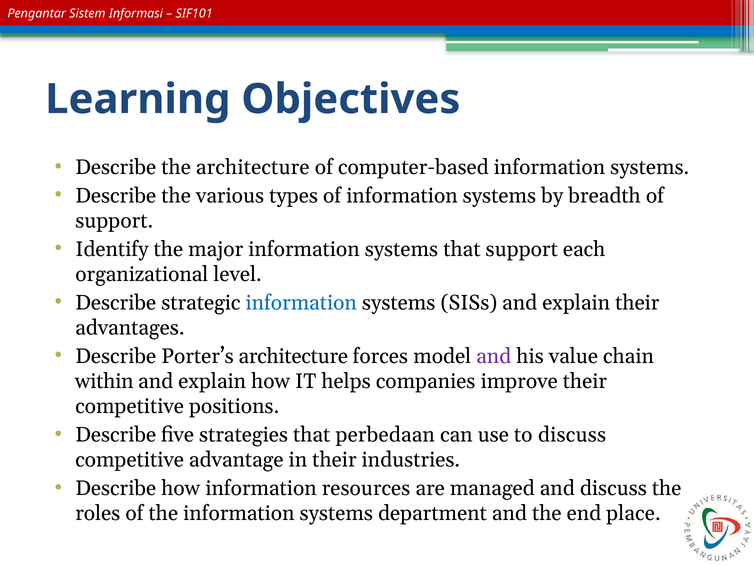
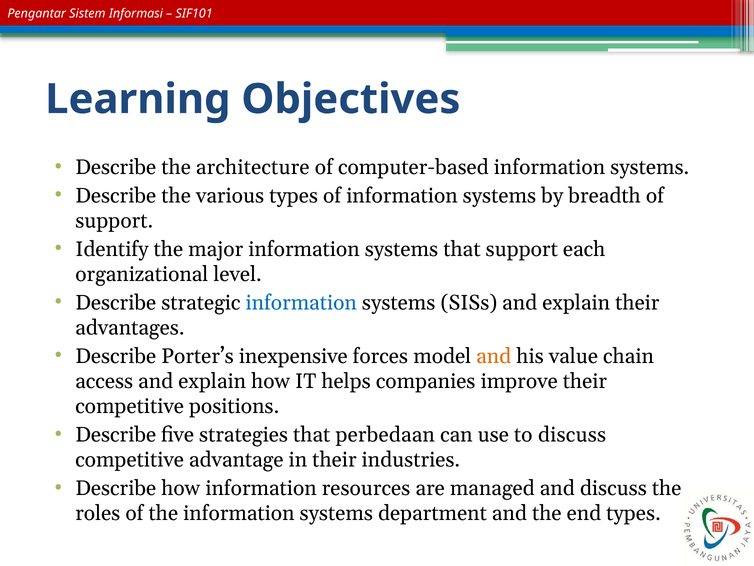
Porter’s architecture: architecture -> inexpensive (293, 356)
and colour: purple -> orange (494, 356)
within: within -> access (104, 381)
end place: place -> types (634, 513)
